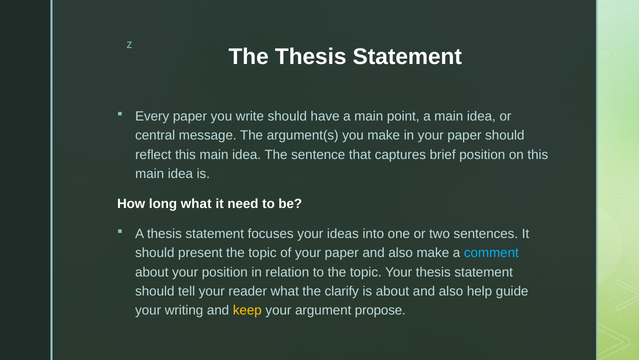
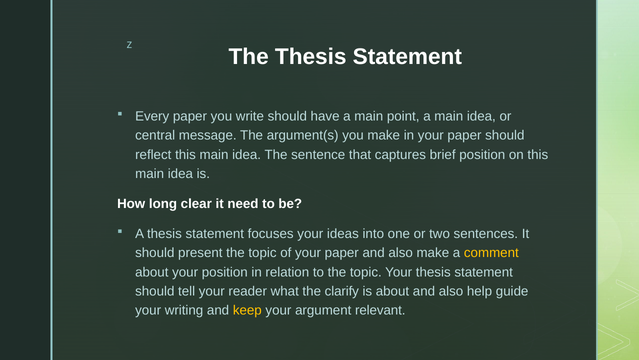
long what: what -> clear (196, 203)
comment colour: light blue -> yellow (491, 253)
propose: propose -> relevant (380, 310)
